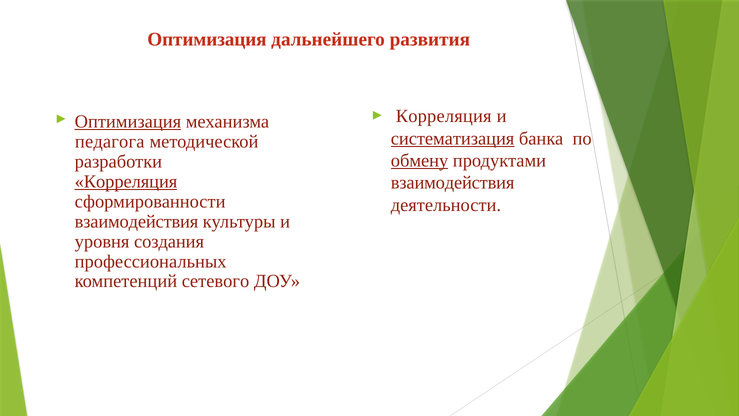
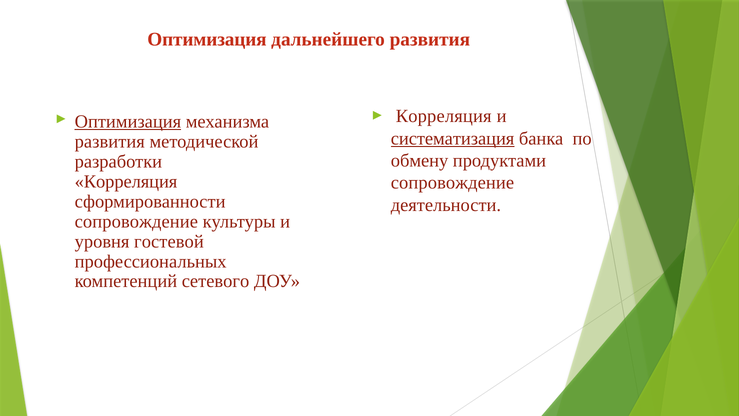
педагога: педагога -> развития (110, 142)
обмену underline: present -> none (420, 160)
Корреляция underline: present -> none (126, 181)
взаимодействия: взаимодействия -> сопровождение (452, 183)
взаимодействия: взаимодействия -> сопровождение (136, 221)
создания: создания -> гостевой (169, 241)
